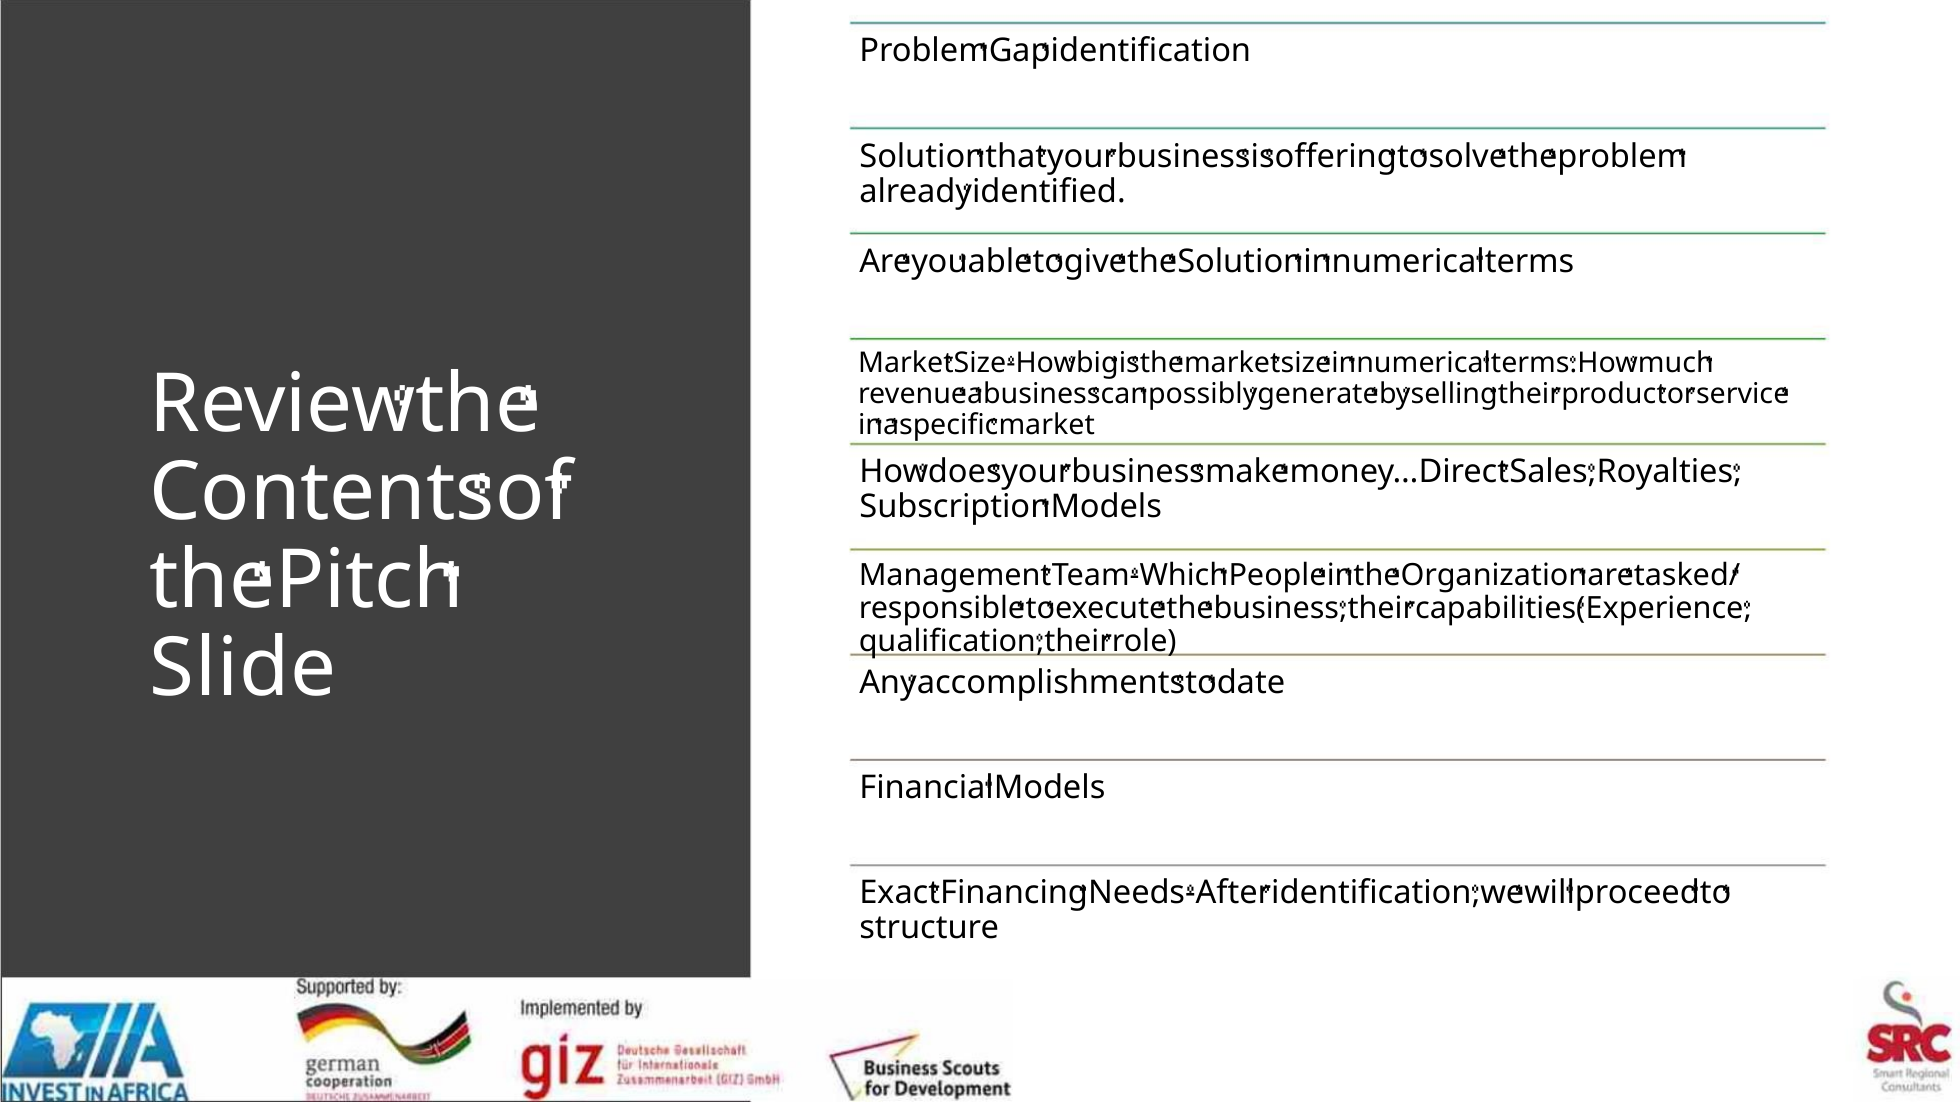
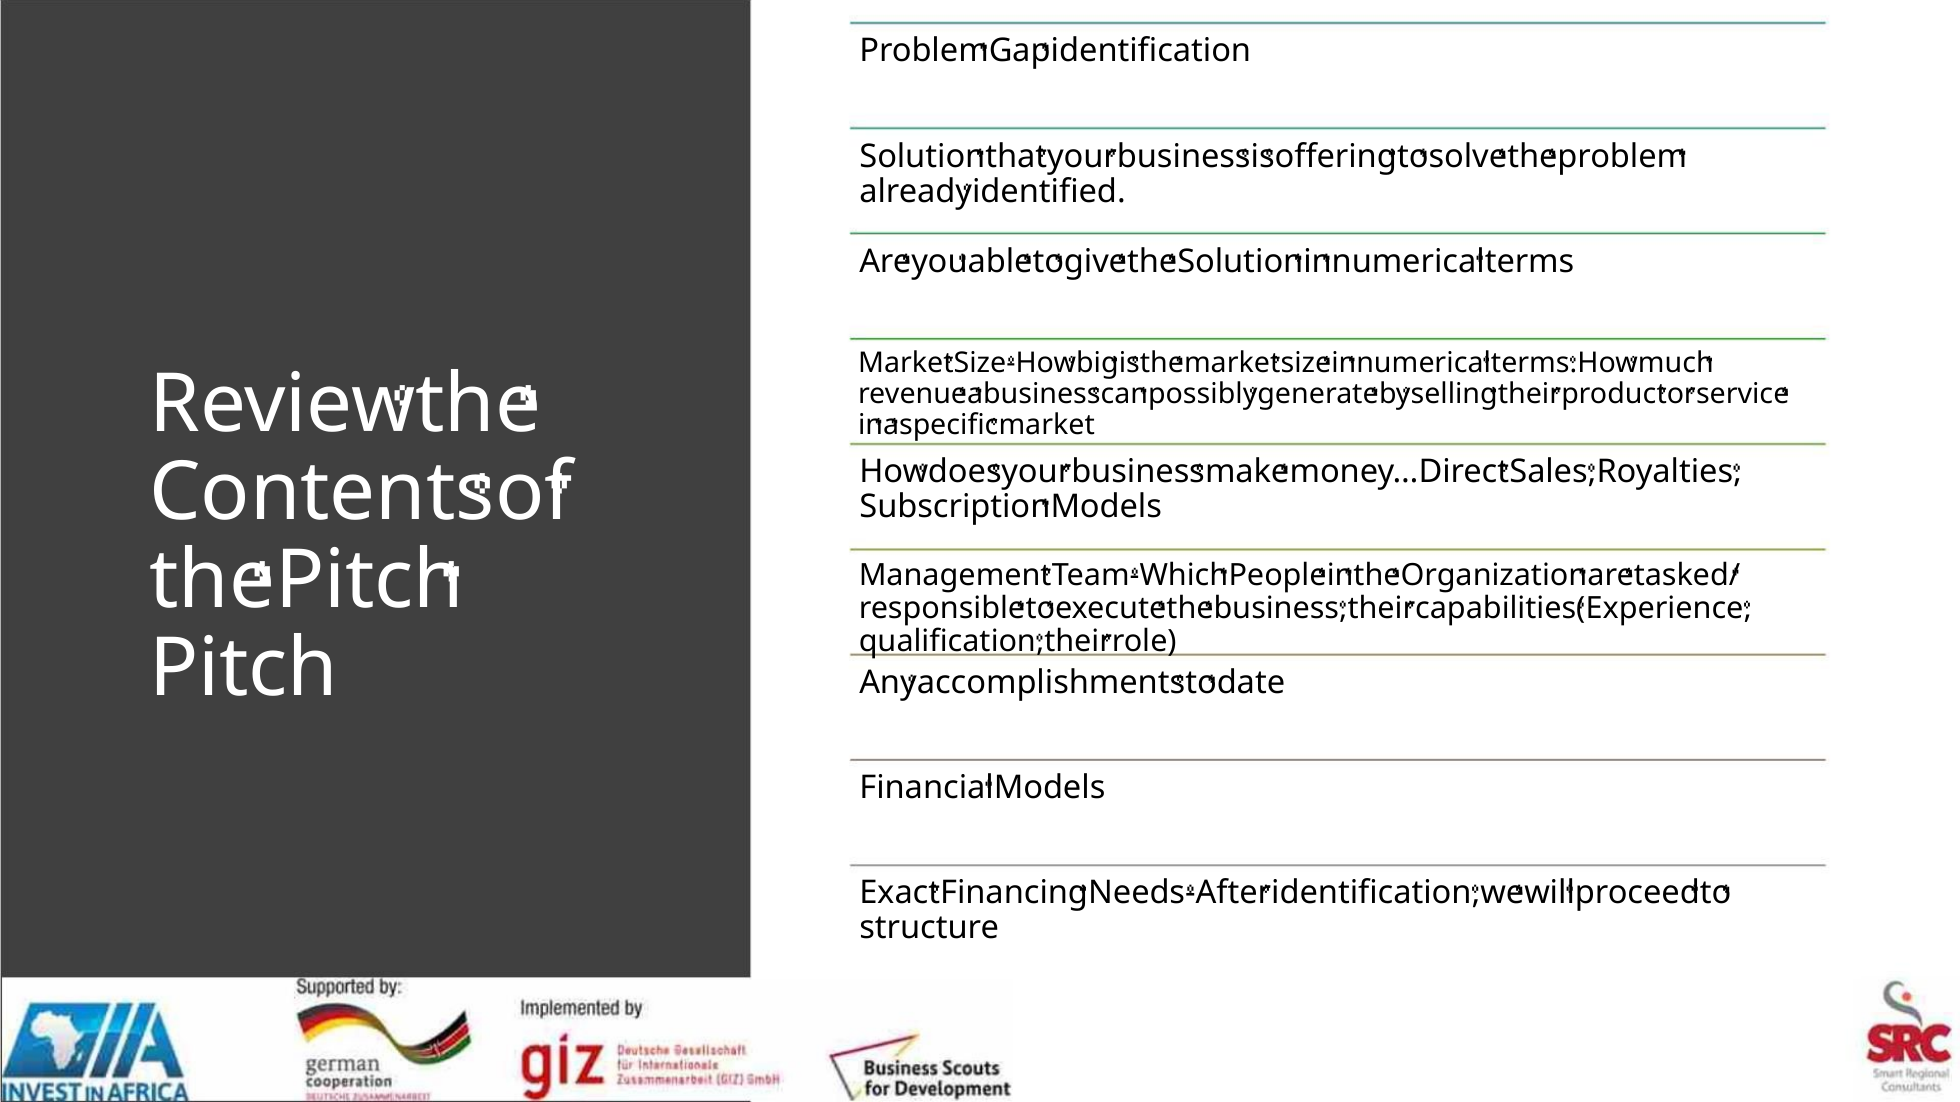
Slide: Slide -> Pitch (244, 669)
